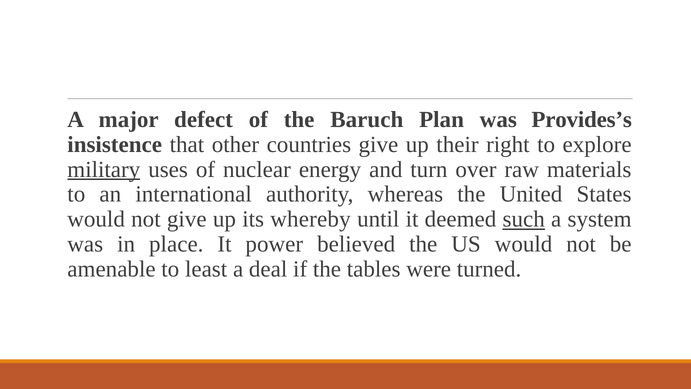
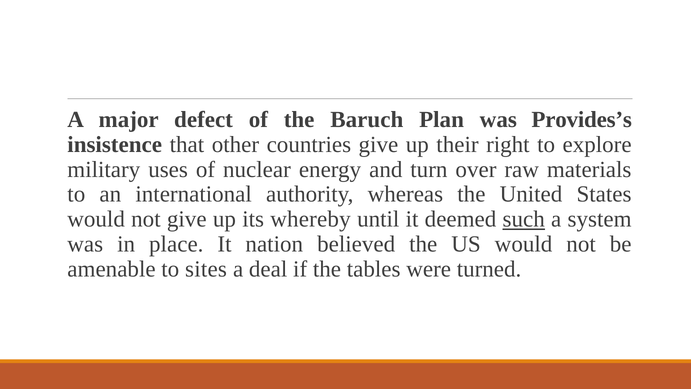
military underline: present -> none (104, 169)
power: power -> nation (274, 244)
least: least -> sites (206, 269)
